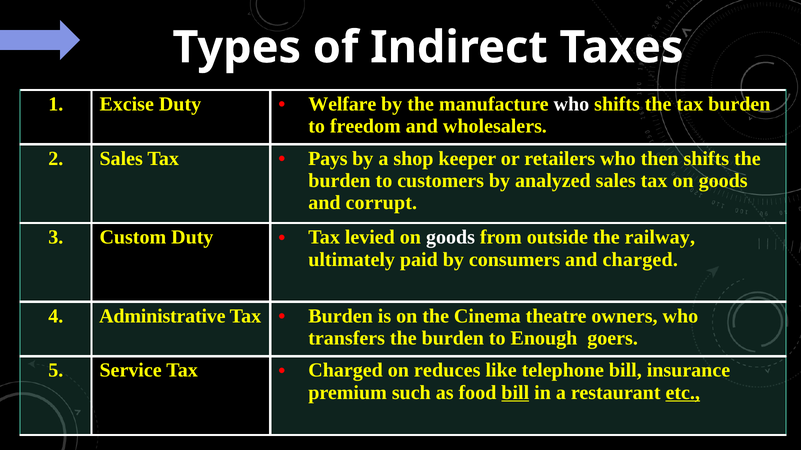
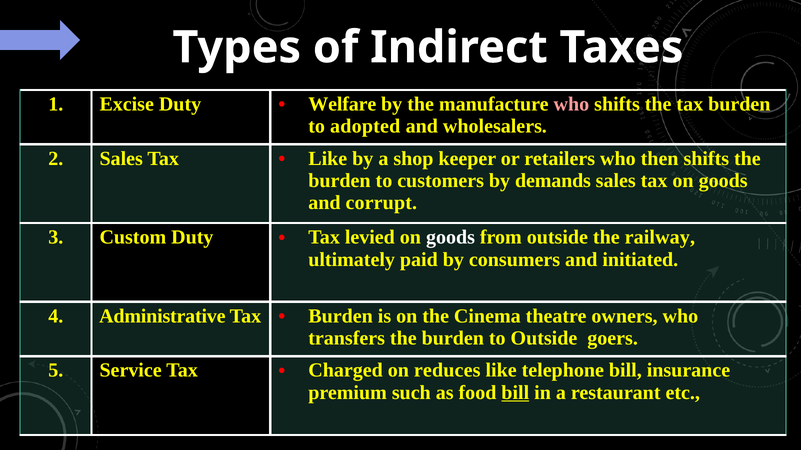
who colour: white -> pink (571, 104)
freedom: freedom -> adopted (365, 126)
Pays: Pays -> Like (328, 159)
analyzed: analyzed -> demands (553, 181)
and charged: charged -> initiated (640, 260)
to Enough: Enough -> Outside (544, 339)
etc underline: present -> none (683, 393)
